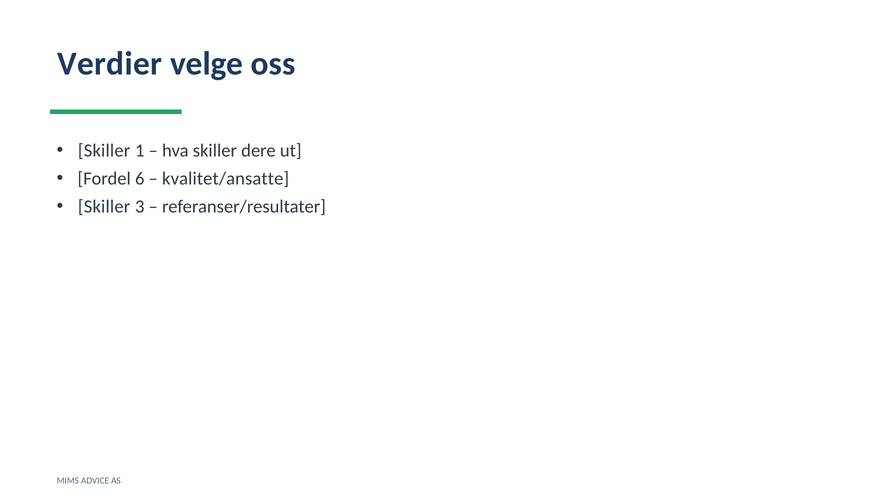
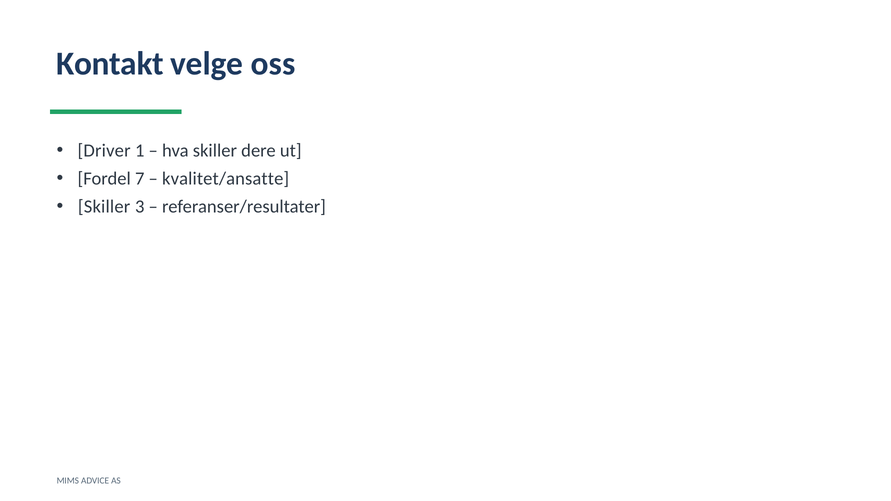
Verdier: Verdier -> Kontakt (110, 64)
Skiller: Skiller -> Driver (104, 151)
6: 6 -> 7 (140, 179)
